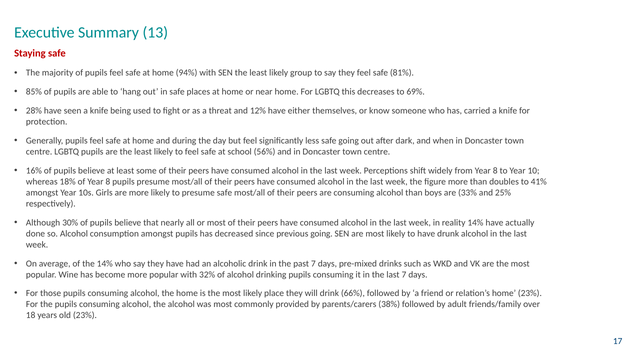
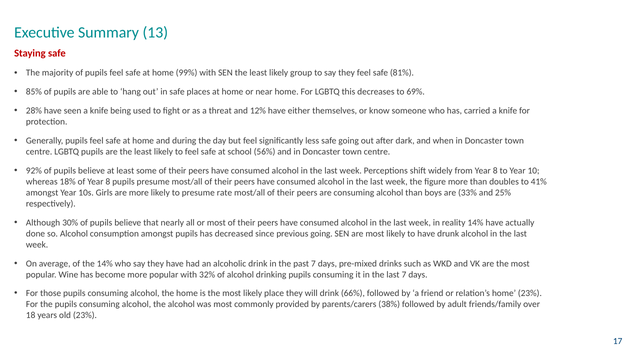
94%: 94% -> 99% (187, 73)
16%: 16% -> 92% (34, 171)
presume safe: safe -> rate (224, 193)
